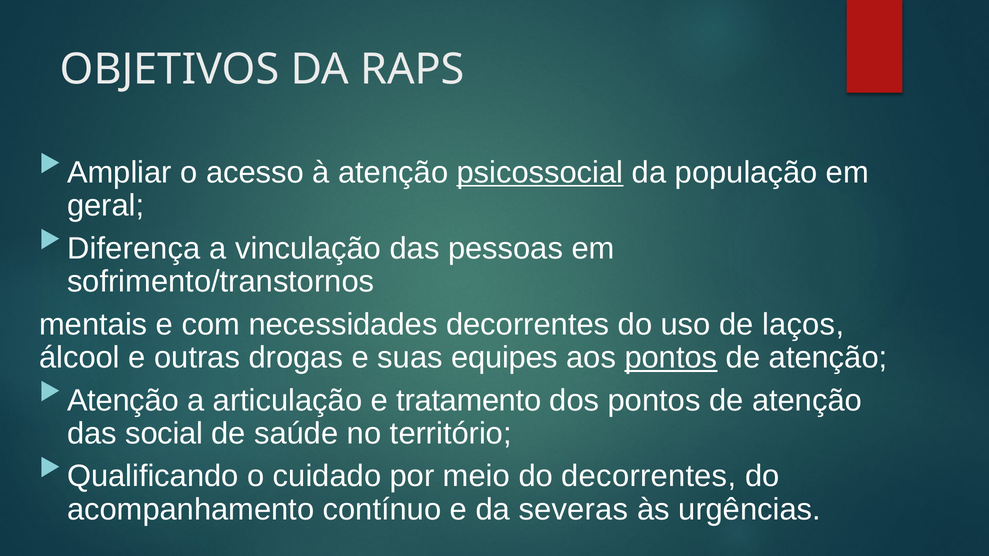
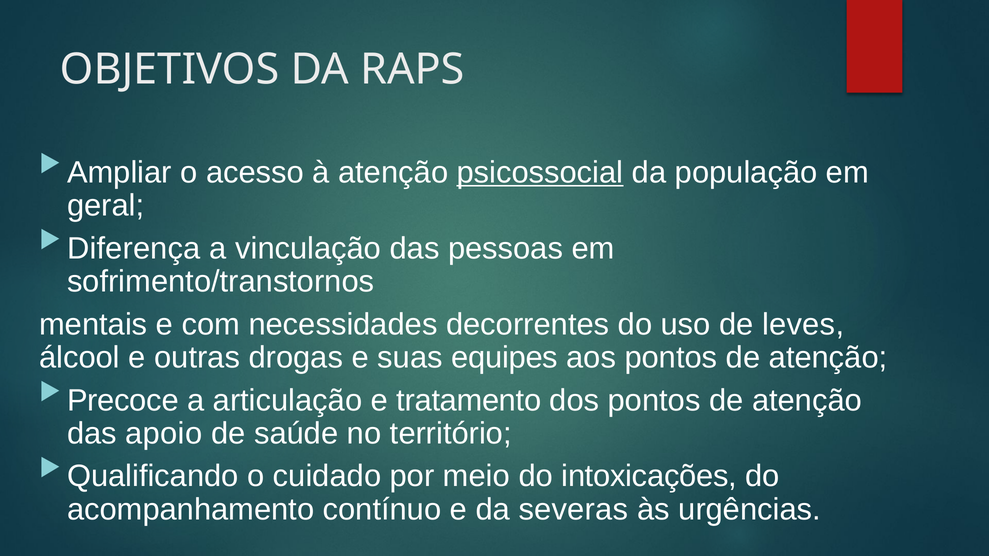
laços: laços -> leves (803, 325)
pontos underline: present -> none (671, 358)
Atenção: Atenção -> Precoce (123, 401)
social: social -> apoio (164, 434)
do decorrentes: decorrentes -> intoxicações (649, 477)
